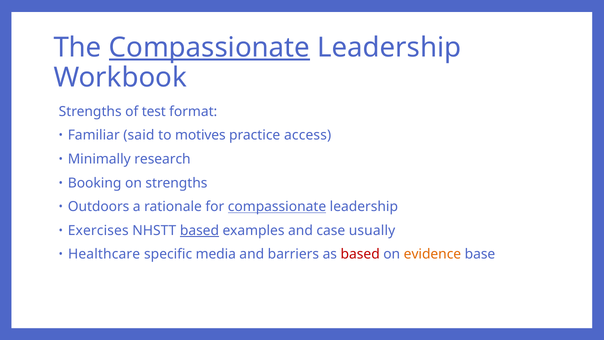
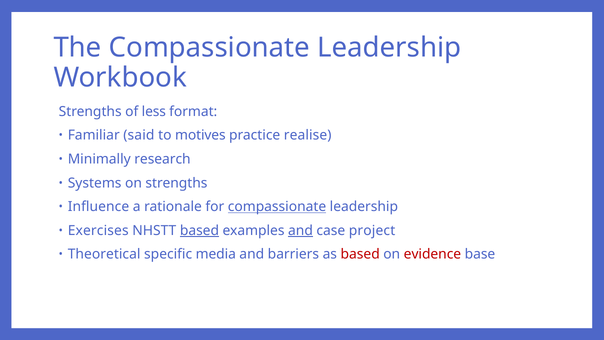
Compassionate underline: present -> none (209, 47)
test: test -> less (154, 112)
access: access -> realise (308, 135)
Booking: Booking -> Systems (95, 183)
Outdoors: Outdoors -> Influence (98, 207)
and underline: none -> present (300, 230)
usually: usually -> project (372, 230)
Healthcare: Healthcare -> Theoretical (104, 254)
evidence colour: orange -> red (432, 254)
